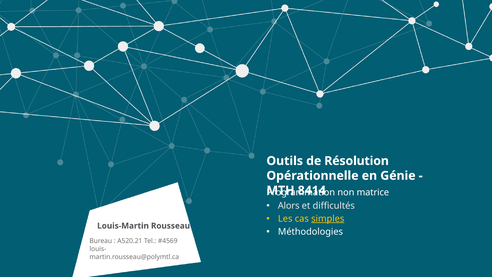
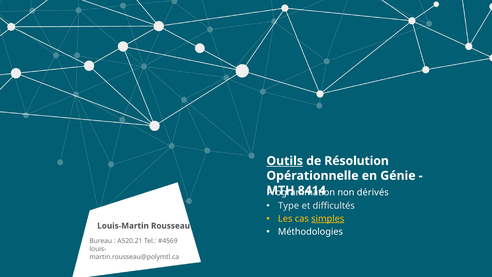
Outils underline: none -> present (285, 161)
matrice: matrice -> dérivés (373, 192)
Alors: Alors -> Type (289, 205)
